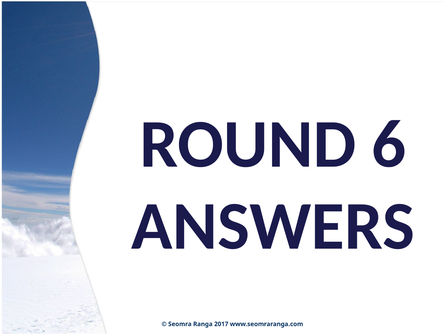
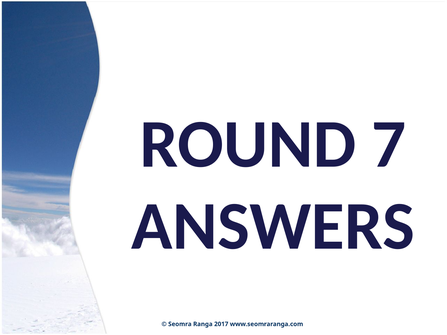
6: 6 -> 7 (389, 145)
